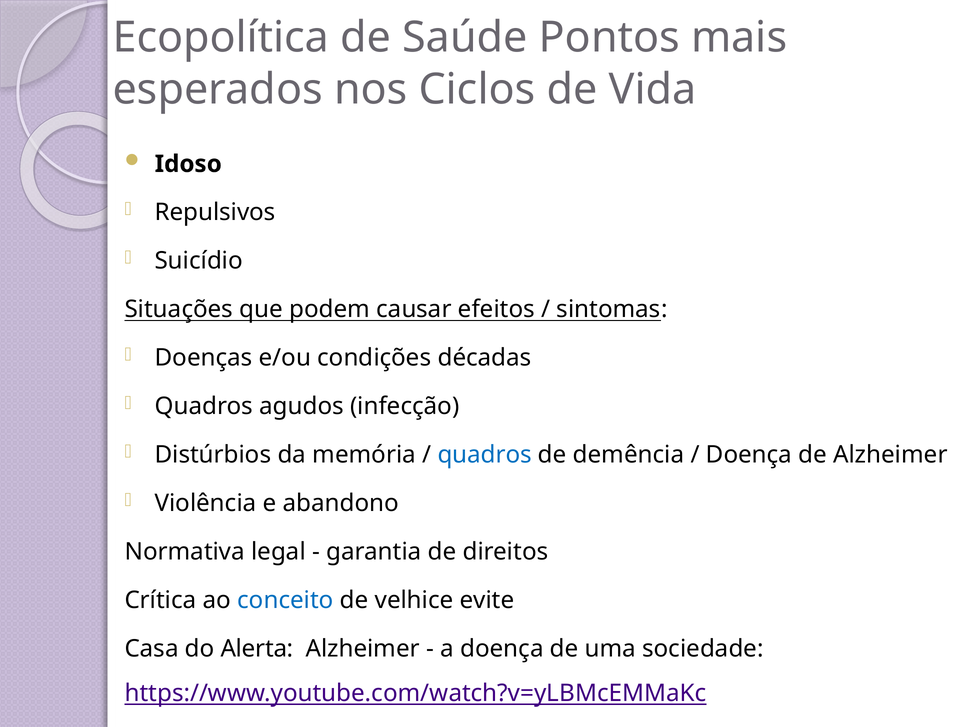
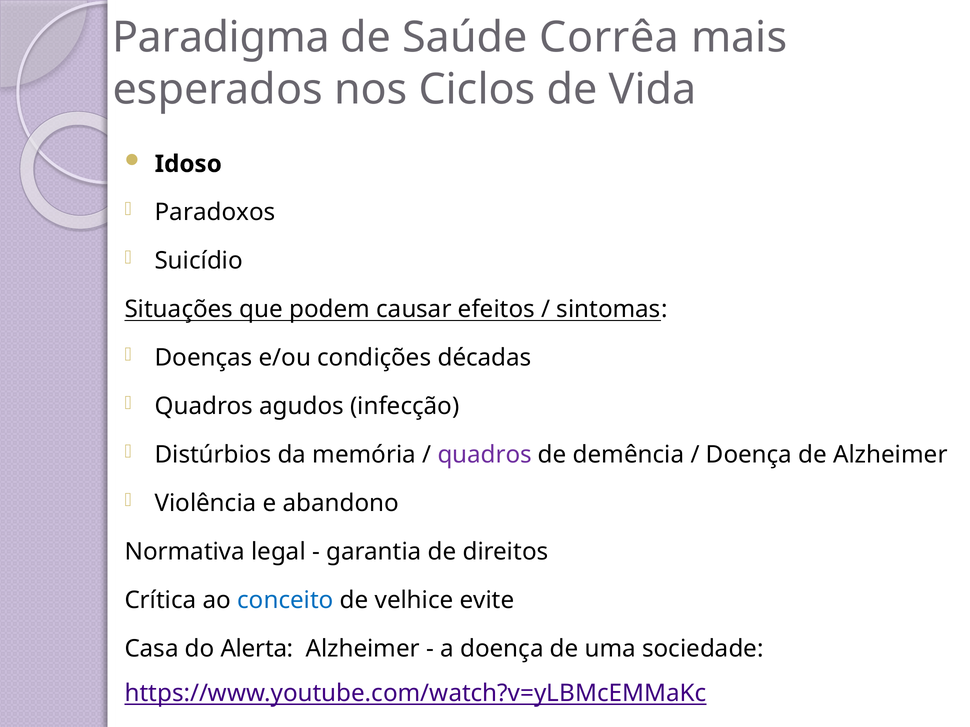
Ecopolítica: Ecopolítica -> Paradigma (221, 38)
Pontos: Pontos -> Corrêa (609, 38)
Repulsivos: Repulsivos -> Paradoxos (215, 213)
quadros colour: blue -> purple (485, 455)
